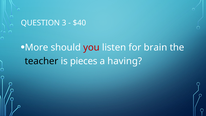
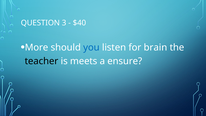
you colour: red -> blue (91, 47)
pieces: pieces -> meets (84, 61)
having: having -> ensure (125, 61)
